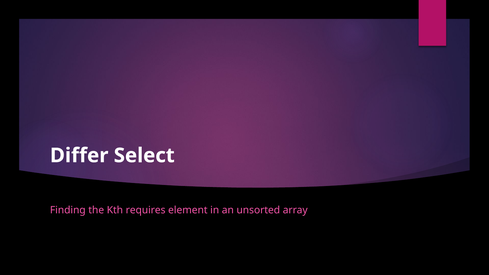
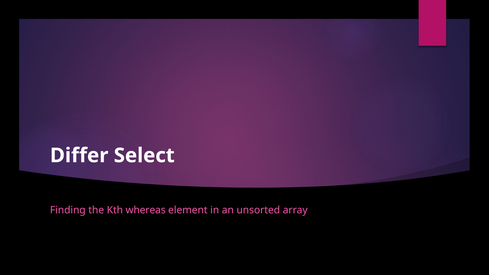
requires: requires -> whereas (146, 210)
